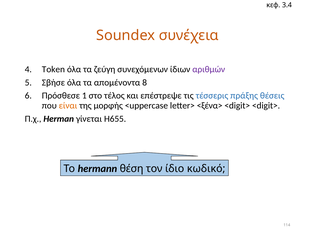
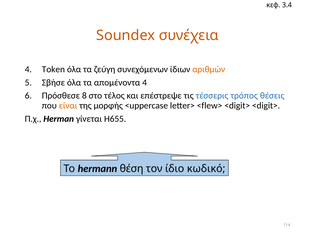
αριθμών colour: purple -> orange (209, 69)
απομένοντα 8: 8 -> 4 (145, 83)
1: 1 -> 8 (84, 96)
πράξης: πράξης -> τρόπος (244, 96)
<ξένα>: <ξένα> -> <flew> (210, 106)
